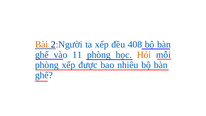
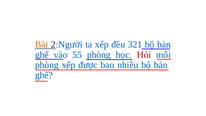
408: 408 -> 321 (135, 44)
11: 11 -> 55 (77, 55)
Hỏi colour: orange -> red (144, 55)
